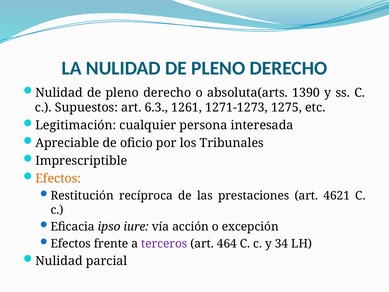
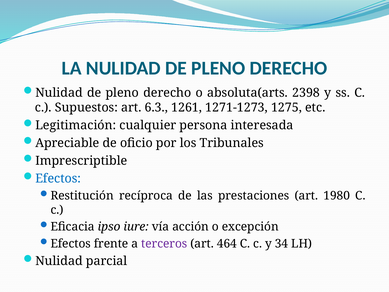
1390: 1390 -> 2398 (306, 93)
Efectos colour: orange -> blue (58, 178)
4621: 4621 -> 1980 (337, 195)
